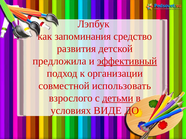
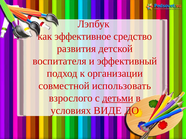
запоминания: запоминания -> эффективное (83, 36)
предложила: предложила -> воспитателя (59, 61)
эффективный underline: present -> none (127, 61)
